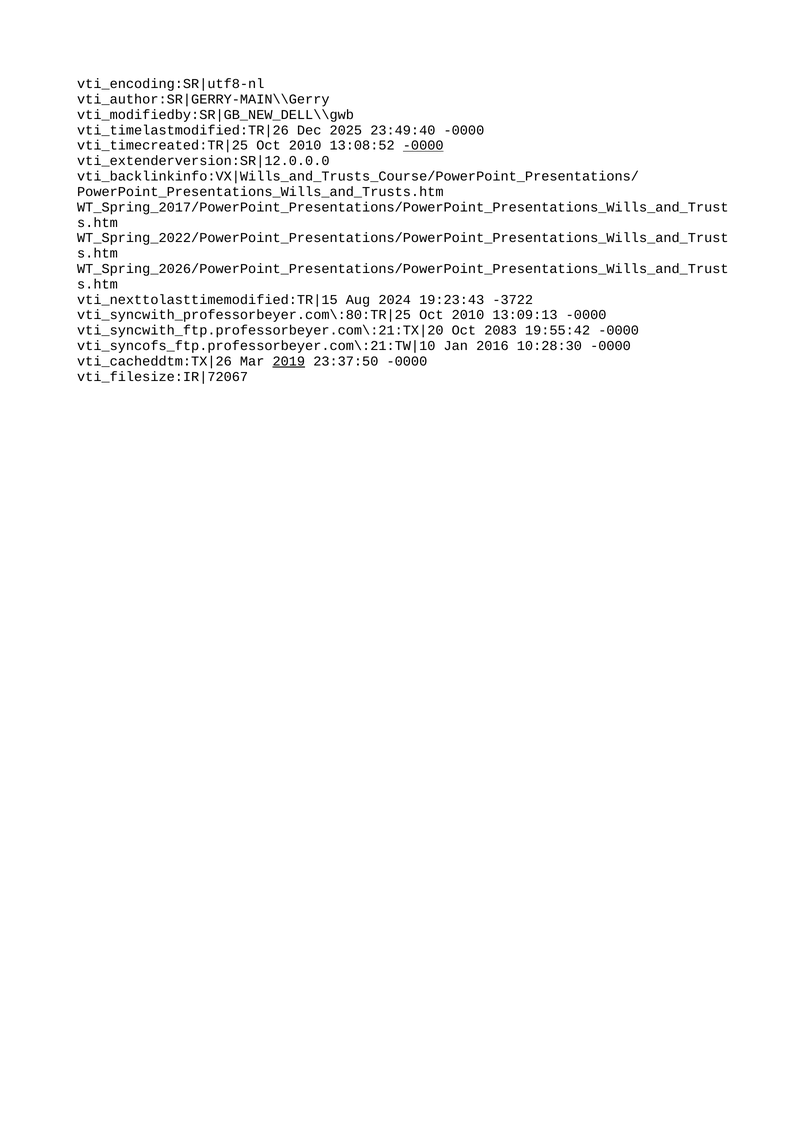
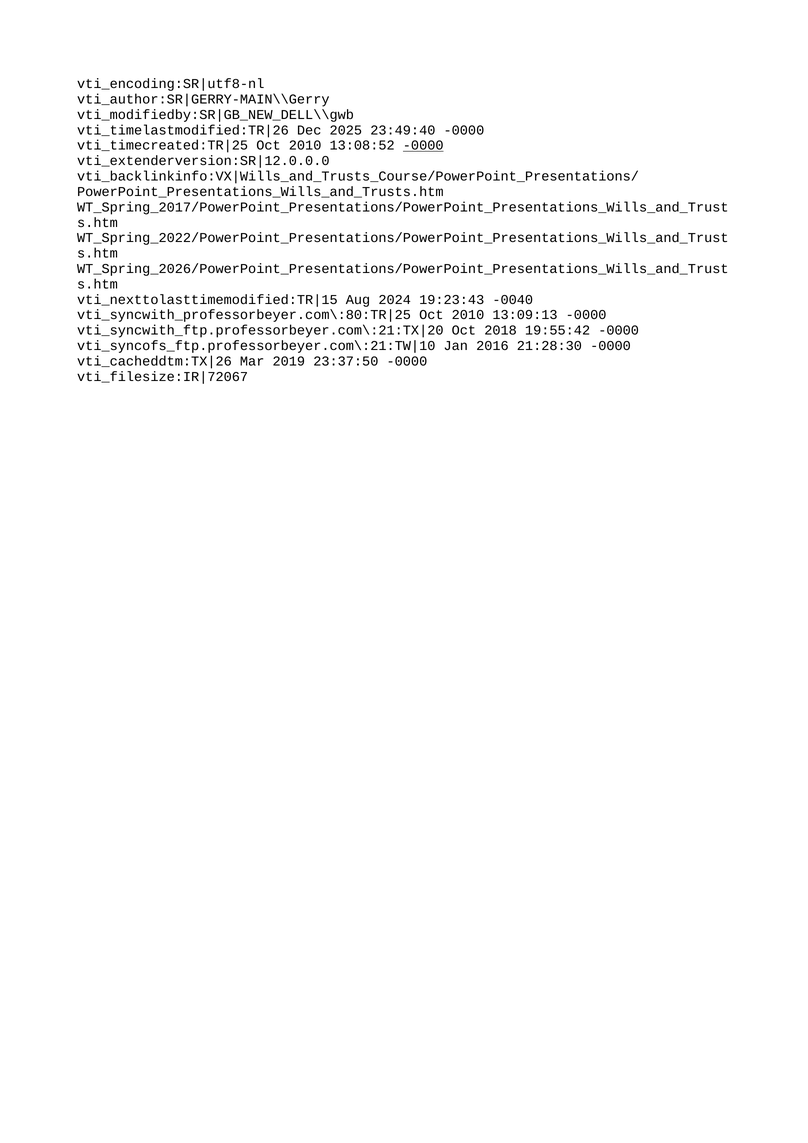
-3722: -3722 -> -0040 (513, 299)
2083: 2083 -> 2018 (501, 330)
10:28:30: 10:28:30 -> 21:28:30 (549, 346)
2019 underline: present -> none (289, 361)
